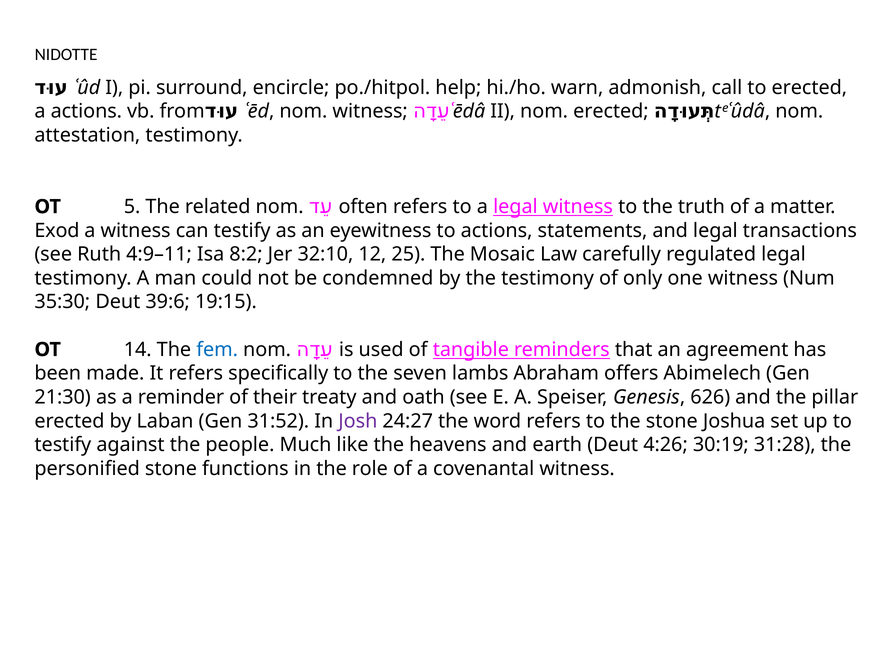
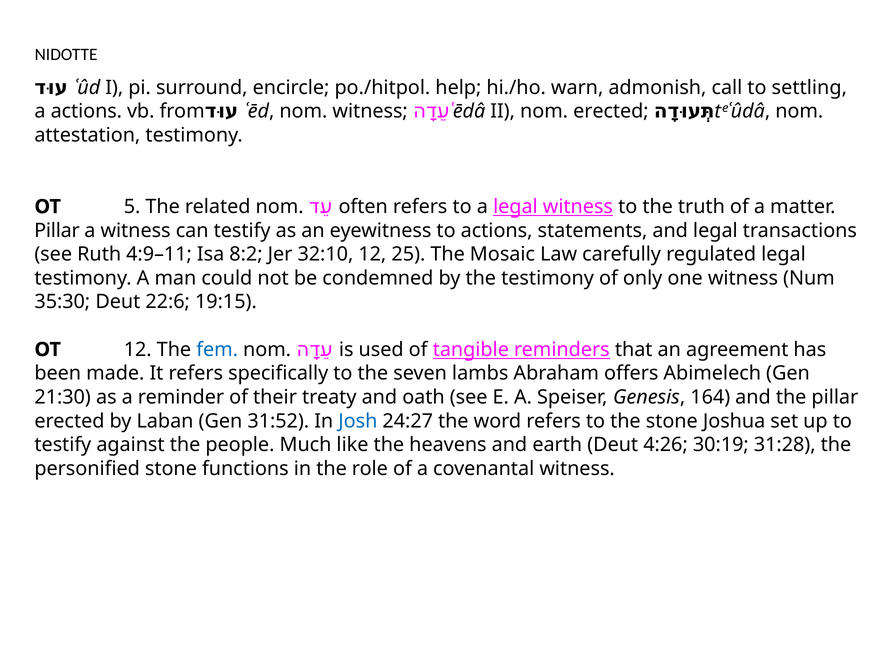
to erected: erected -> settling (809, 88)
Exod: Exod -> Pillar (57, 230)
39:6: 39:6 -> 22:6 (168, 302)
OT 14: 14 -> 12 (138, 349)
626: 626 -> 164 (710, 397)
Josh colour: purple -> blue (358, 421)
